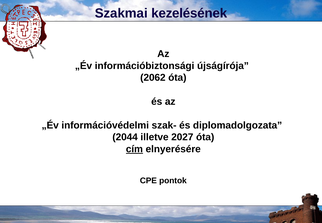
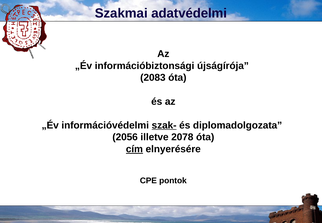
kezelésének: kezelésének -> adatvédelmi (189, 13)
2062: 2062 -> 2083 (153, 78)
szak- underline: none -> present (164, 125)
2044: 2044 -> 2056 (125, 137)
2027: 2027 -> 2078 (182, 137)
